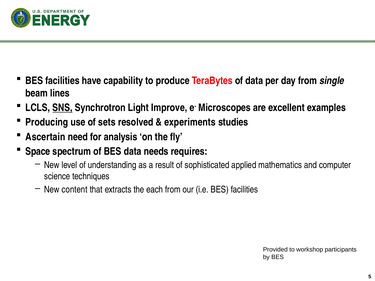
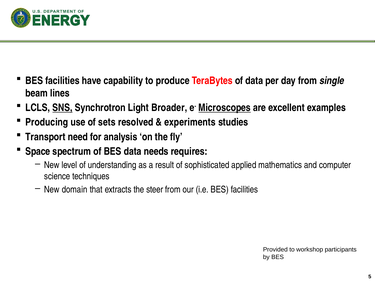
Improve: Improve -> Broader (169, 108)
Microscopes underline: none -> present (225, 108)
Ascertain: Ascertain -> Transport (45, 137)
content: content -> domain (75, 190)
each: each -> steer (155, 190)
